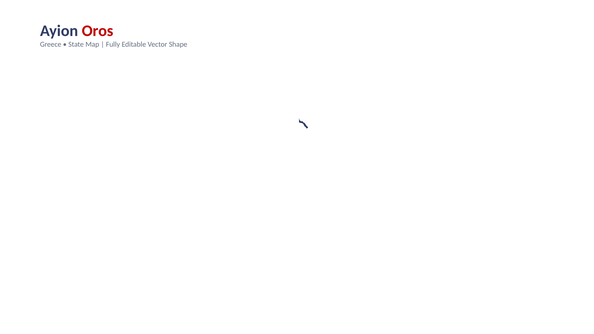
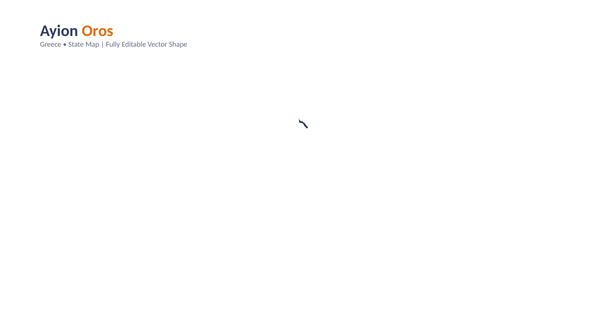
Oros colour: red -> orange (98, 31)
